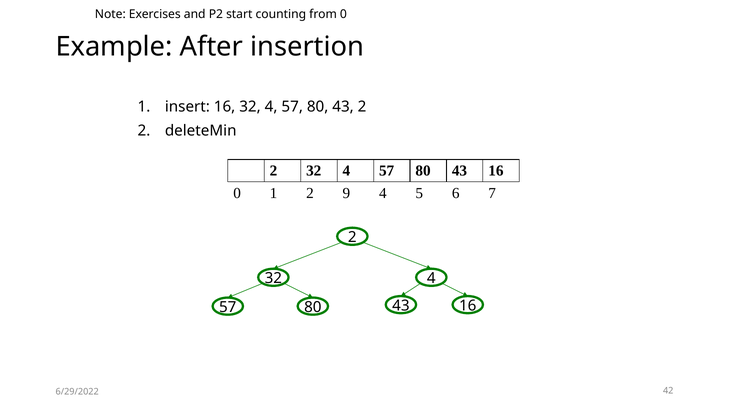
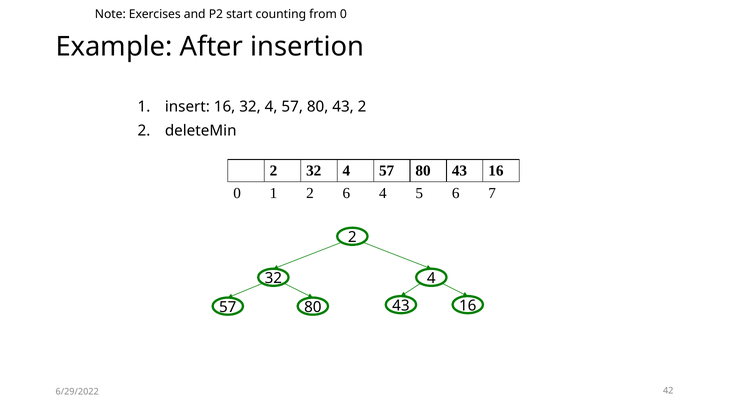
2 9: 9 -> 6 (346, 193)
